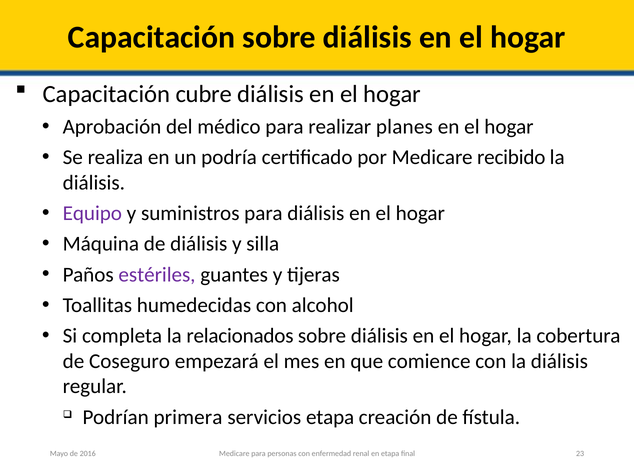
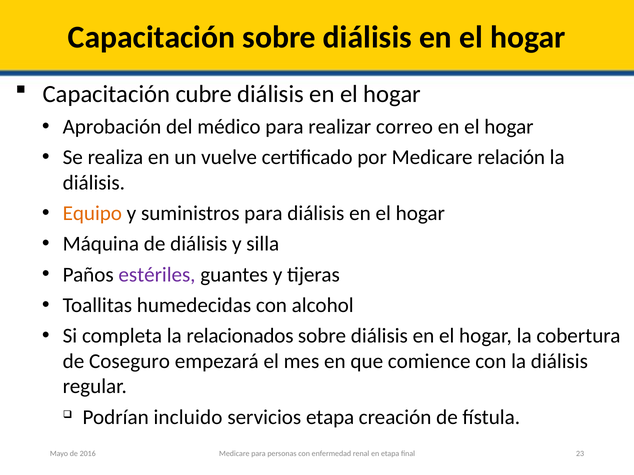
planes: planes -> correo (404, 127)
podría: podría -> vuelve (229, 158)
recibido: recibido -> relación (511, 158)
Equipo colour: purple -> orange (92, 214)
primera: primera -> incluido (188, 418)
